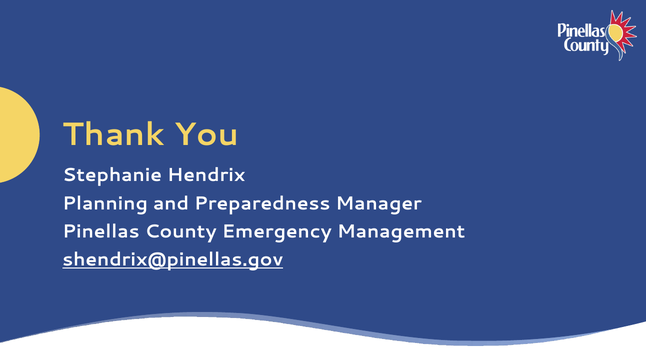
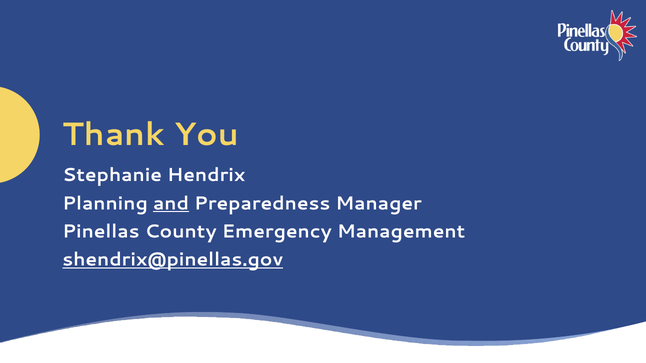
and underline: none -> present (171, 204)
